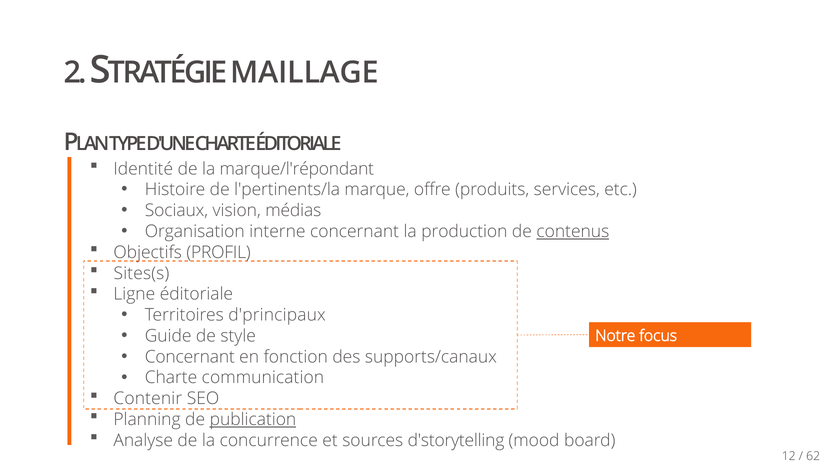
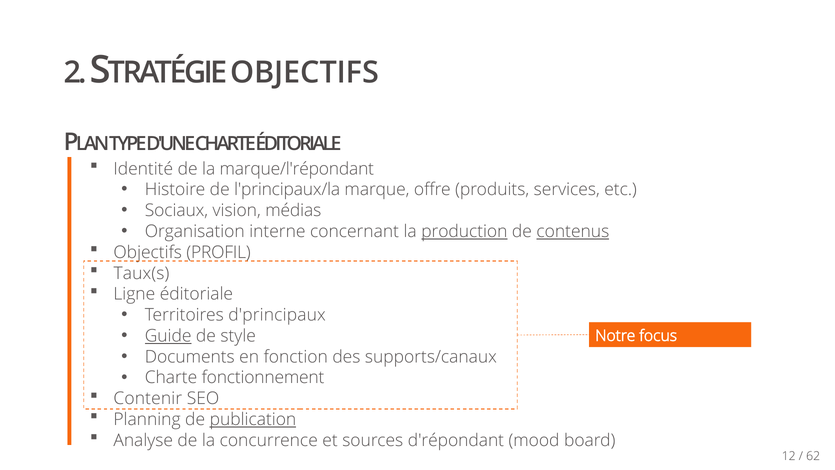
MAILLAGE: MAILLAGE -> OBJECTIFS (305, 73)
l'pertinents/la: l'pertinents/la -> l'principaux/la (287, 190)
production underline: none -> present (464, 231)
Sites(s: Sites(s -> Taux(s (141, 273)
Guide underline: none -> present (168, 336)
Concernant: Concernant -> Documents (190, 357)
communication: communication -> fonctionnement (263, 377)
d'storytelling: d'storytelling -> d'répondant (456, 440)
